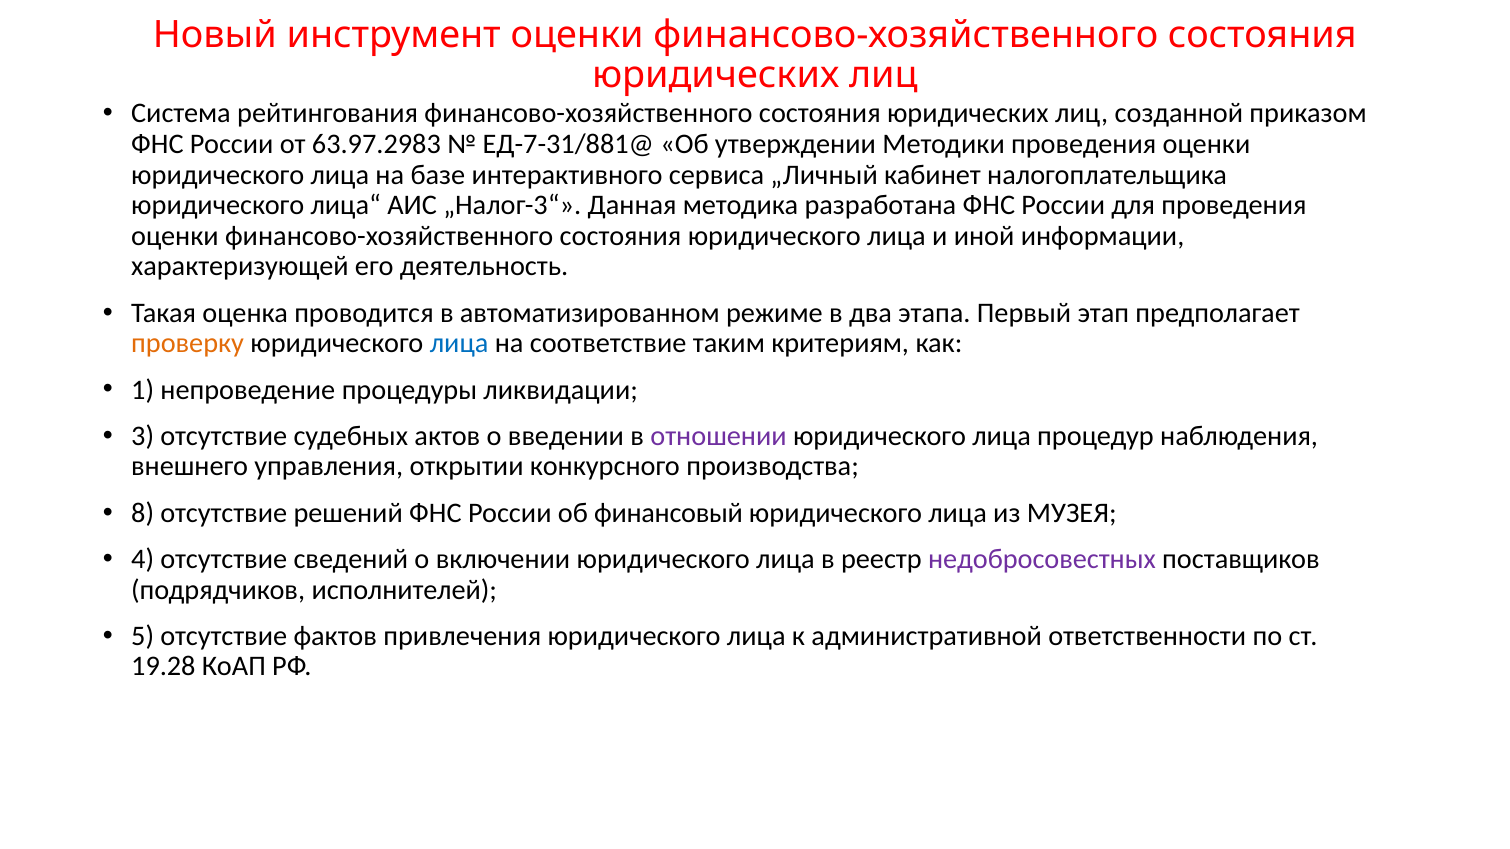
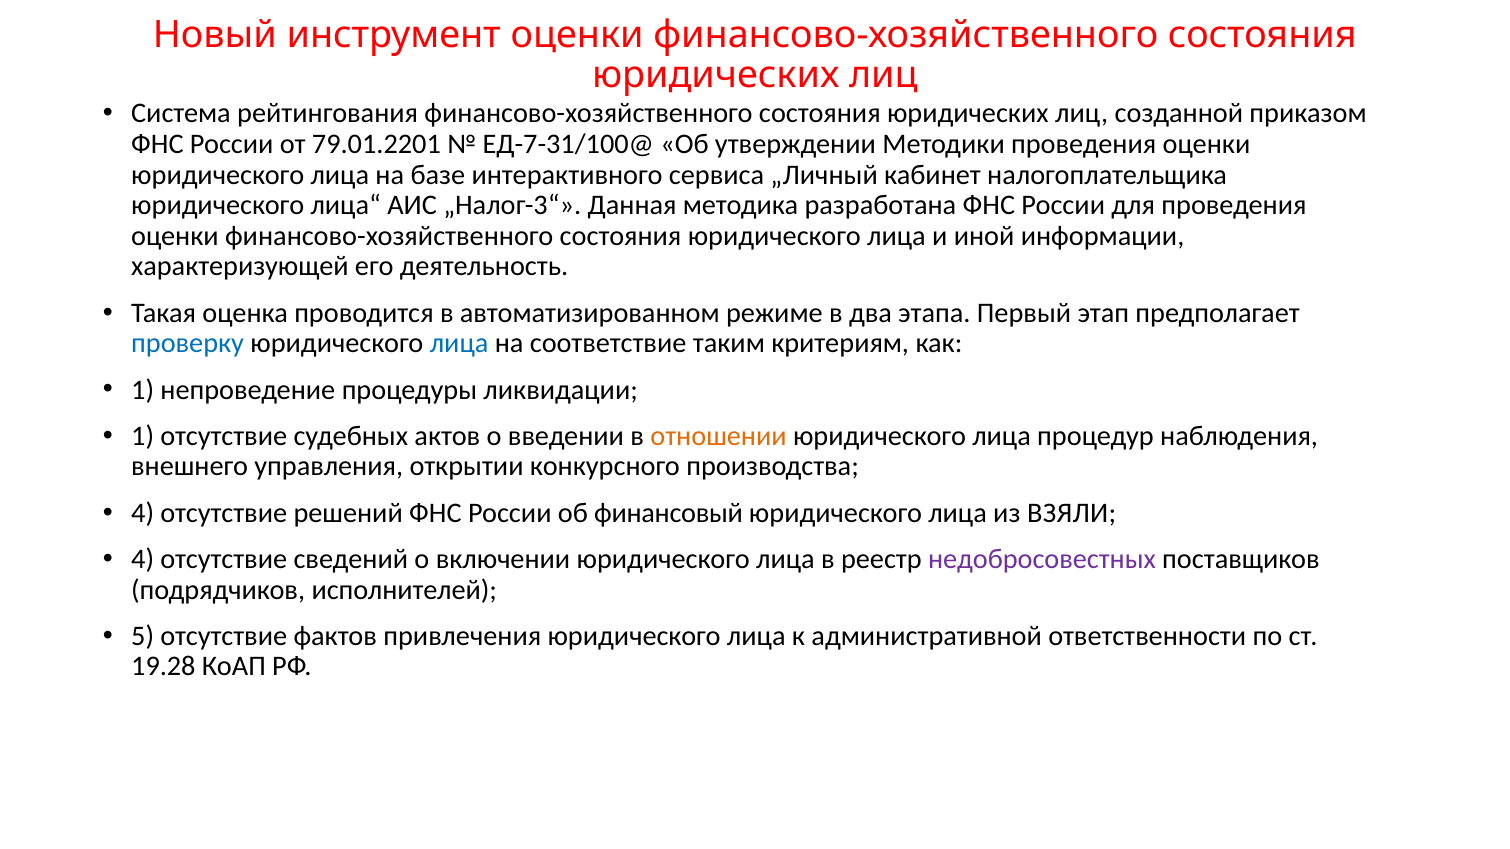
63.97.2983: 63.97.2983 -> 79.01.2201 (376, 144)
ЕД-7-31/881@: ЕД-7-31/881@ -> ЕД-7-31/100@ (568, 144)
проверку colour: orange -> blue (188, 344)
3: 3 -> 1 (143, 436)
отношении colour: purple -> orange (719, 436)
8: 8 -> 4 (143, 513)
МУЗЕЯ: МУЗЕЯ -> ВЗЯЛИ (1072, 513)
